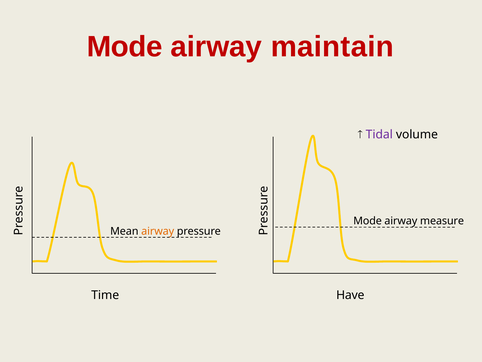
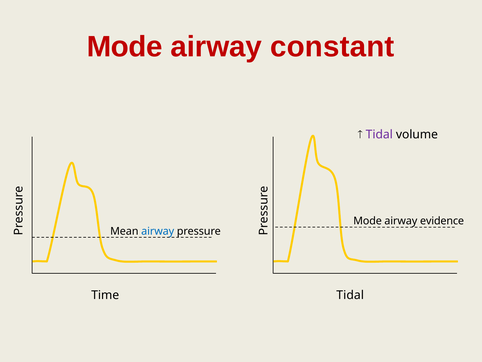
maintain: maintain -> constant (332, 47)
measure: measure -> evidence (442, 221)
airway colour: orange -> blue (158, 231)
Have: Have -> Tidal (350, 295)
